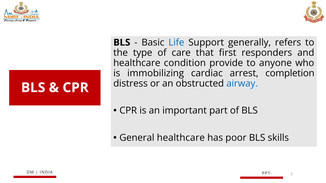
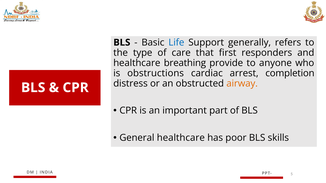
condition: condition -> breathing (185, 63)
immobilizing: immobilizing -> obstructions (156, 73)
airway colour: blue -> orange (242, 84)
